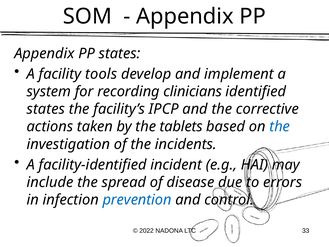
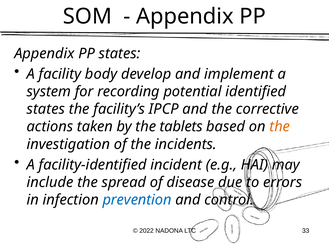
tools: tools -> body (101, 74)
clinicians: clinicians -> potential (193, 91)
the colour: blue -> orange (280, 127)
